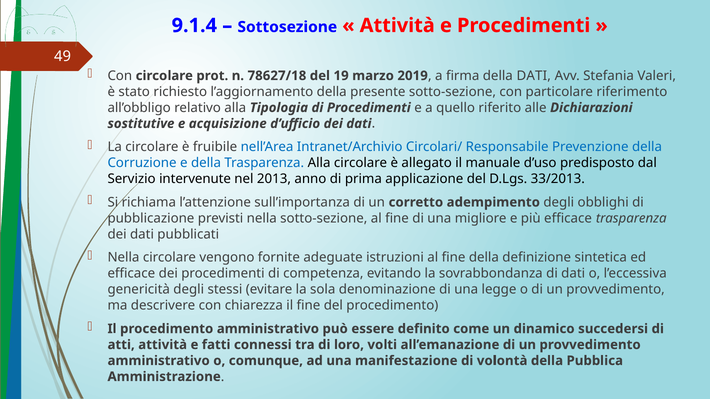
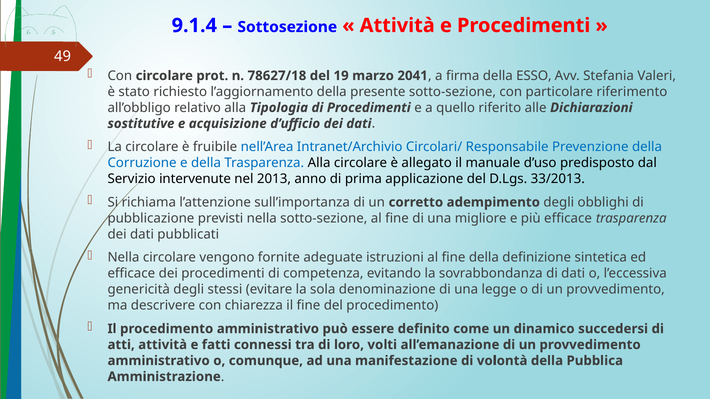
2019: 2019 -> 2041 (413, 76)
della DATI: DATI -> ESSO (534, 76)
